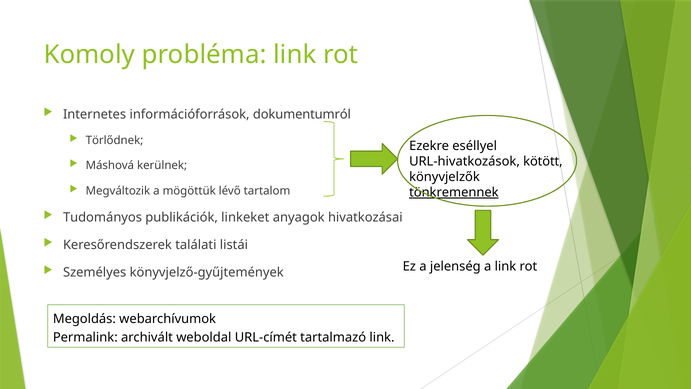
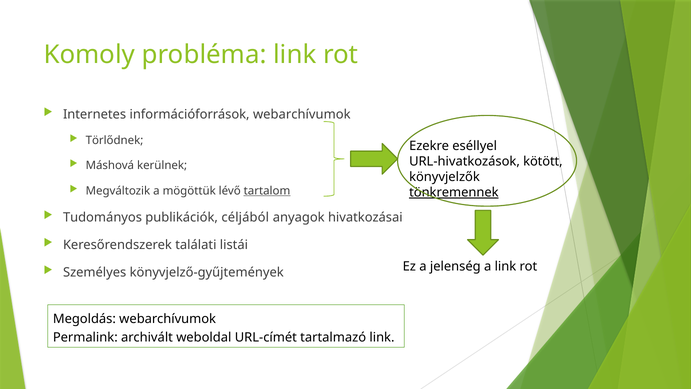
információforrások dokumentumról: dokumentumról -> webarchívumok (302, 114)
tartalom underline: none -> present (267, 191)
linkeket: linkeket -> céljából (245, 217)
